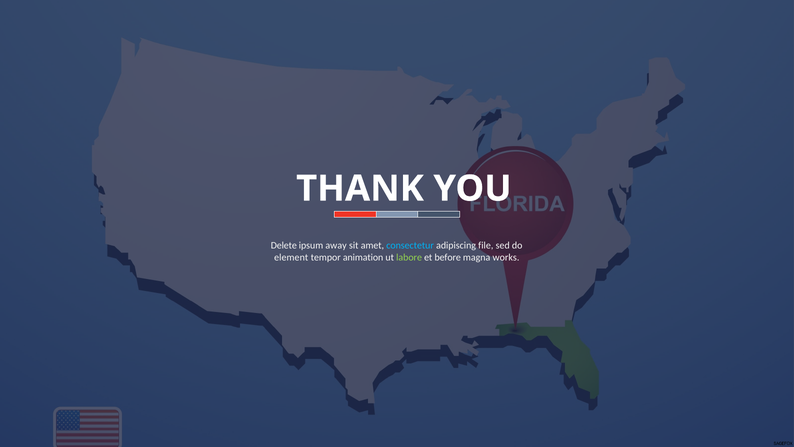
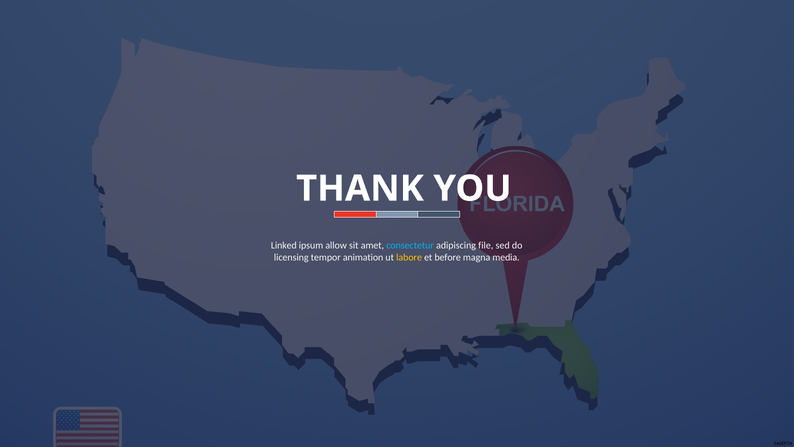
Delete: Delete -> Linked (284, 245)
away: away -> allow (336, 245)
element: element -> licensing (291, 257)
labore colour: light green -> yellow (409, 257)
works: works -> media (506, 257)
